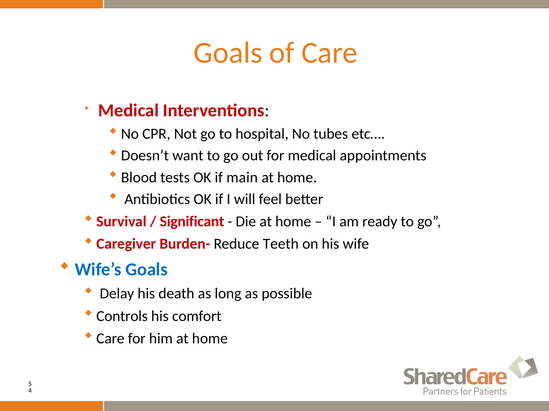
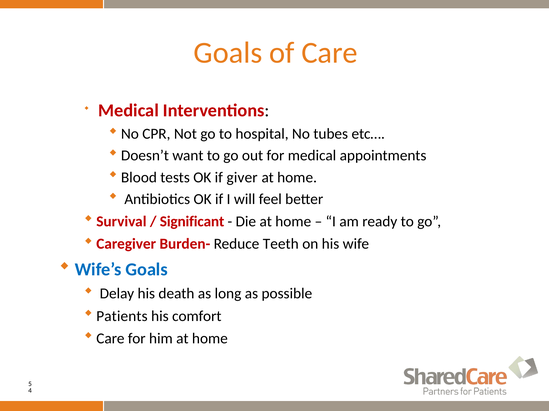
main: main -> giver (242, 178)
Controls: Controls -> Patients (122, 317)
